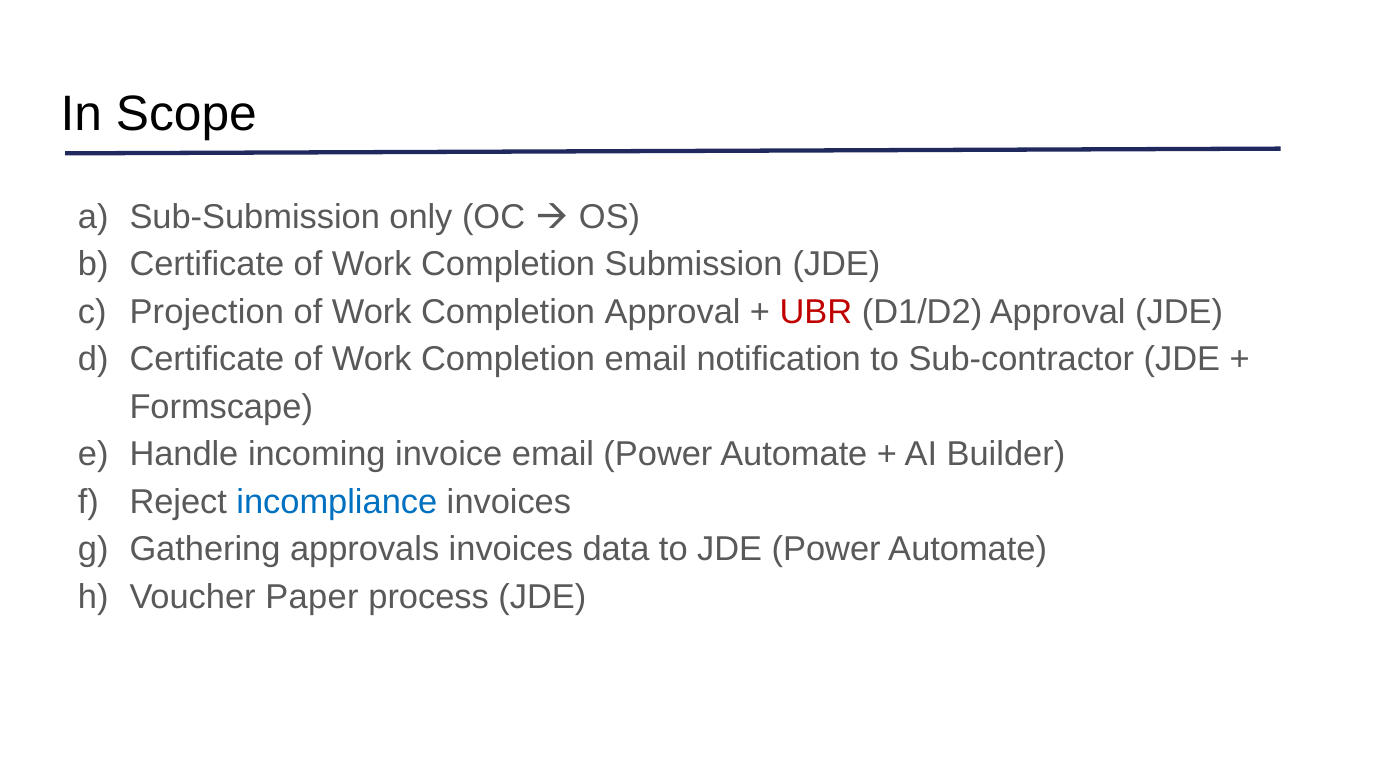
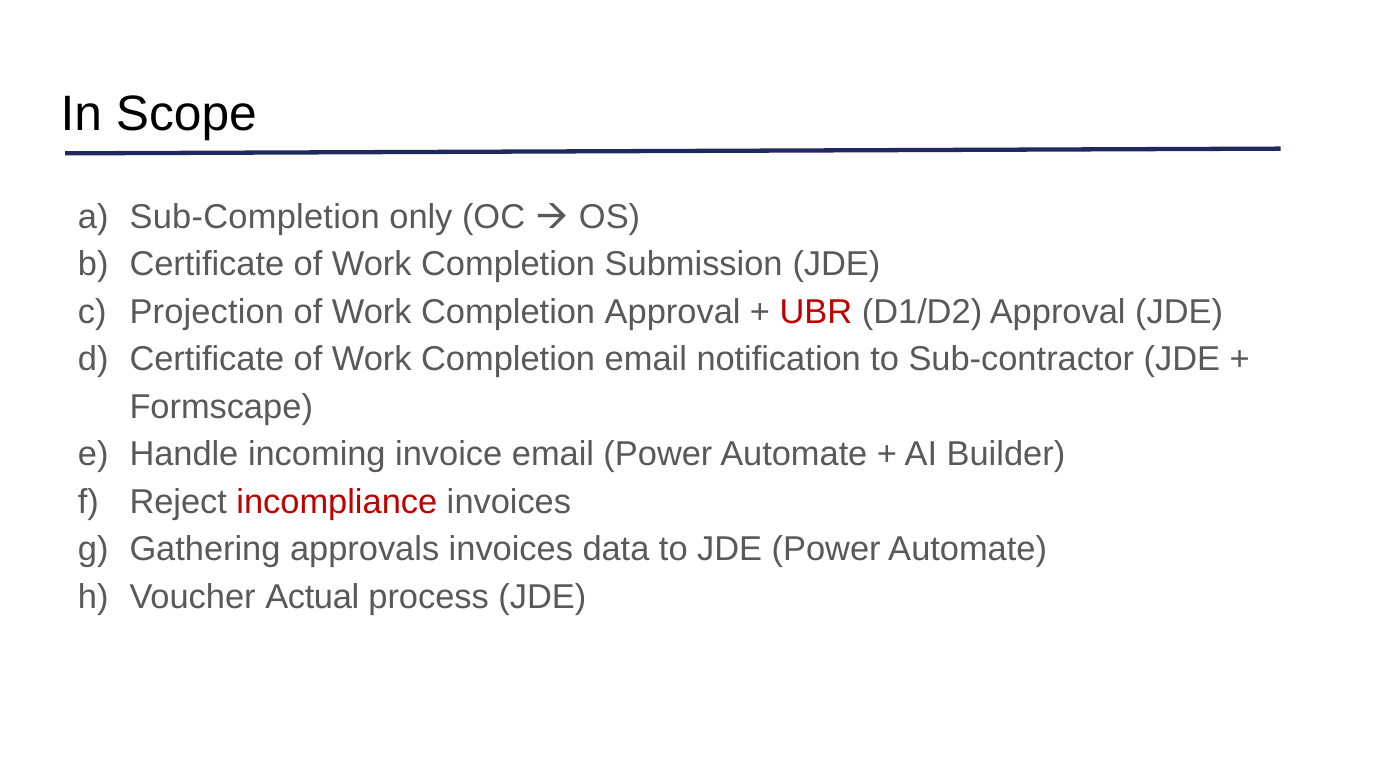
Sub-Submission: Sub-Submission -> Sub-Completion (255, 217)
incompliance colour: blue -> red (337, 501)
Paper: Paper -> Actual (312, 596)
